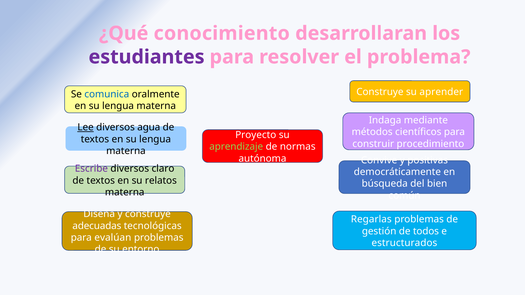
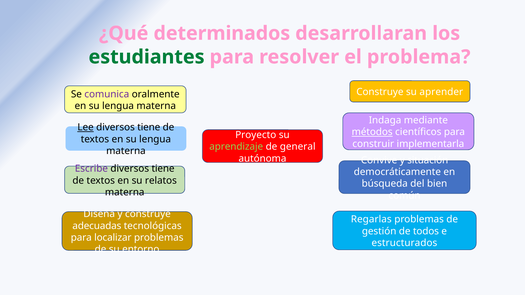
conocimiento: conocimiento -> determinados (222, 33)
estudiantes colour: purple -> green (147, 57)
comunica colour: blue -> purple (107, 94)
agua: agua -> tiene (149, 128)
métodos underline: none -> present (372, 132)
procedimiento: procedimiento -> implementarla (430, 144)
normas: normas -> general (298, 147)
positivas: positivas -> situación (428, 160)
claro: claro -> tiene (163, 169)
evalúan: evalúan -> localizar (113, 238)
